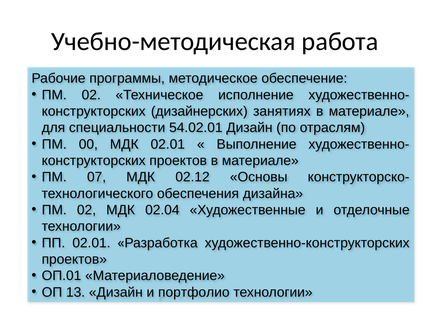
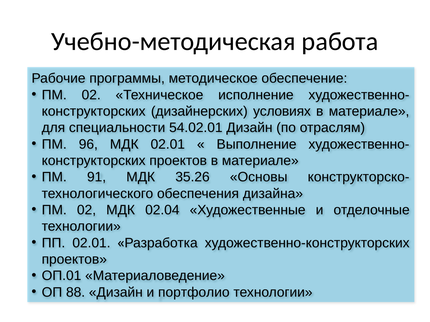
занятиях: занятиях -> условиях (282, 111)
00: 00 -> 96 (88, 144)
07: 07 -> 91 (97, 177)
02.12: 02.12 -> 35.26 (193, 177)
13: 13 -> 88 (76, 293)
